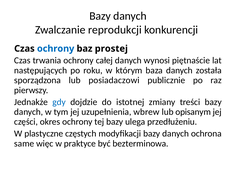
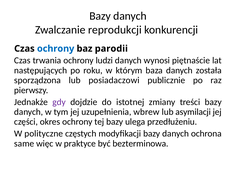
prostej: prostej -> parodii (111, 49)
całej: całej -> ludzi (104, 60)
gdy colour: blue -> purple (59, 102)
opisanym: opisanym -> asymilacji (193, 112)
plastyczne: plastyczne -> polityczne (44, 134)
